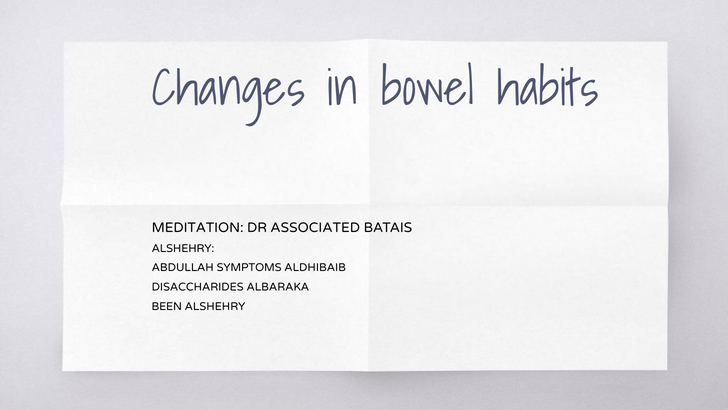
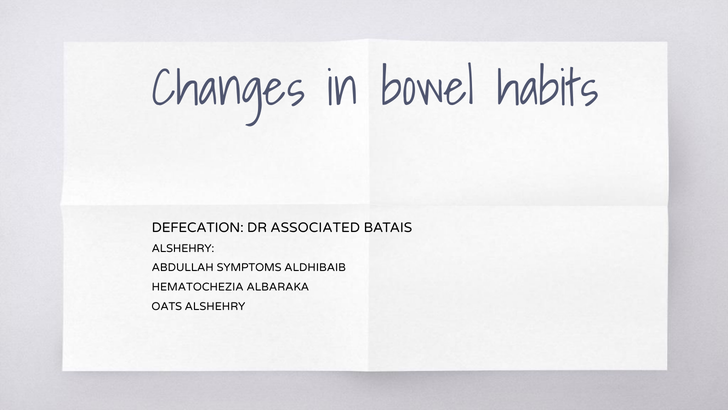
MEDITATION: MEDITATION -> DEFECATION (198, 227)
DISACCHARIDES: DISACCHARIDES -> HEMATOCHEZIA (198, 287)
BEEN: BEEN -> OATS (167, 306)
